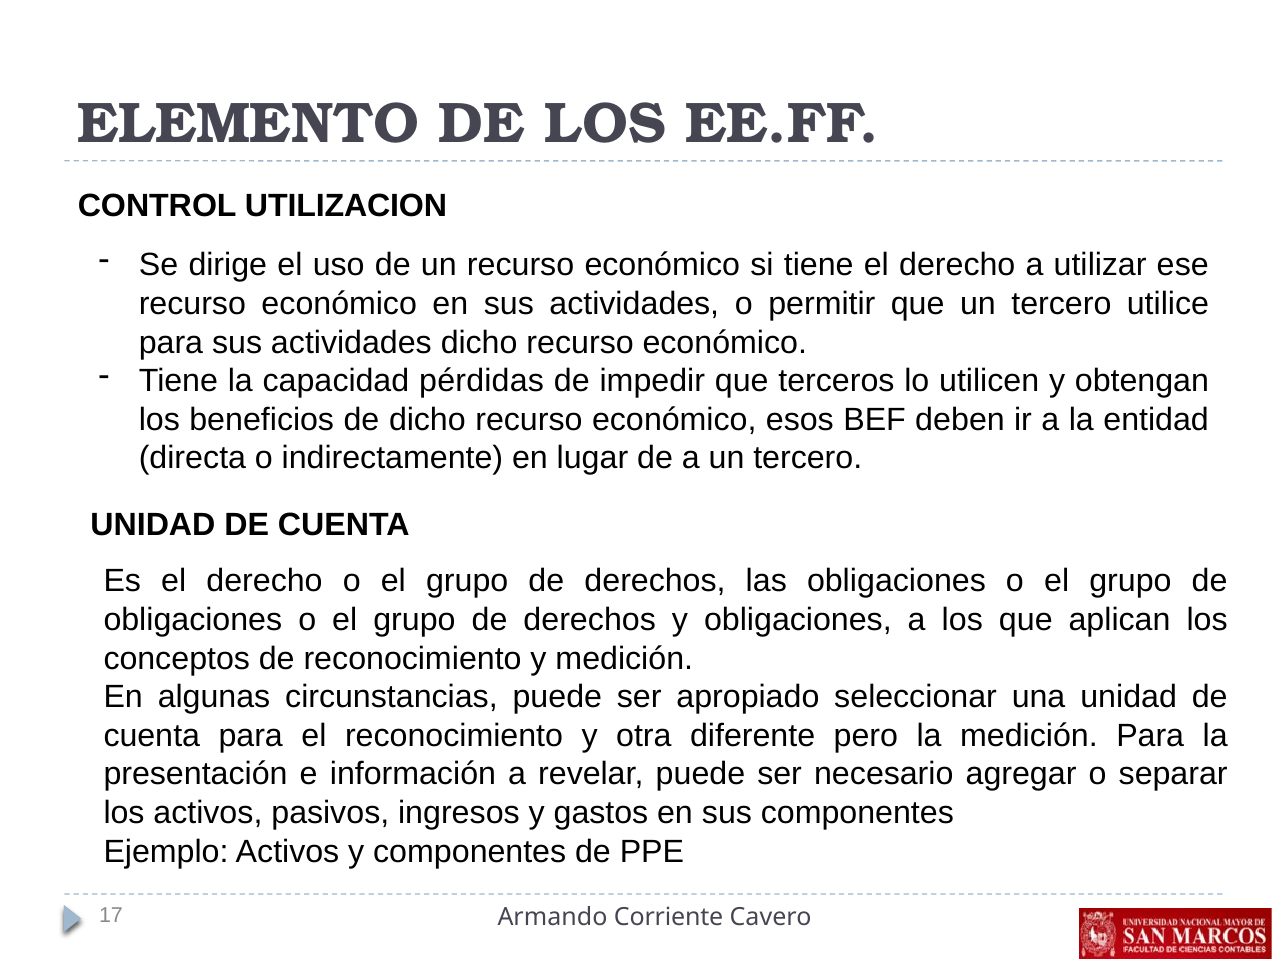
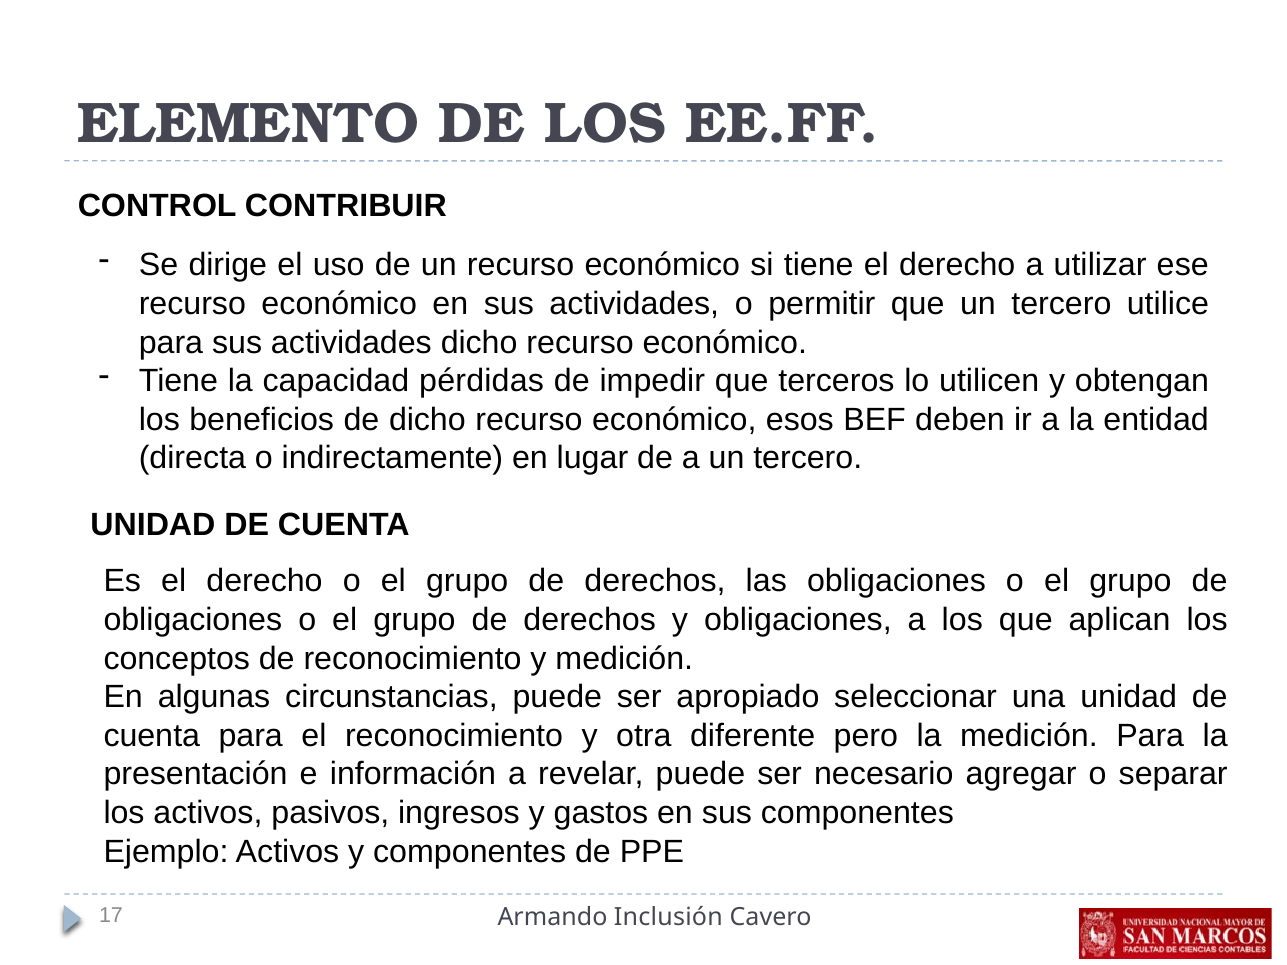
UTILIZACION: UTILIZACION -> CONTRIBUIR (346, 206)
Corriente: Corriente -> Inclusión (668, 918)
